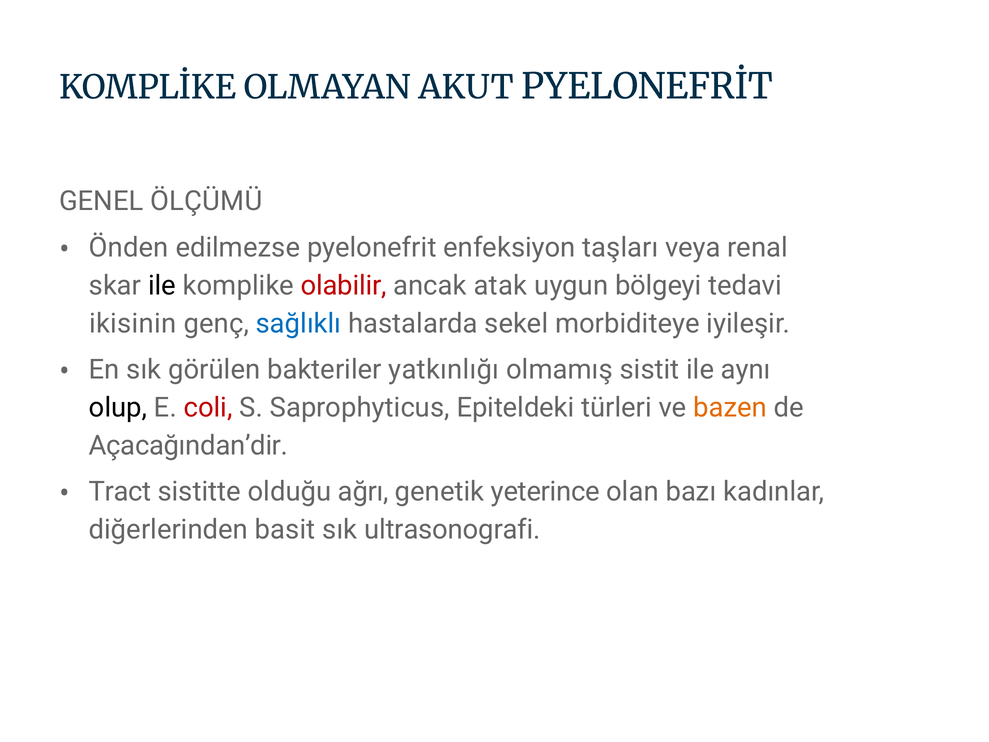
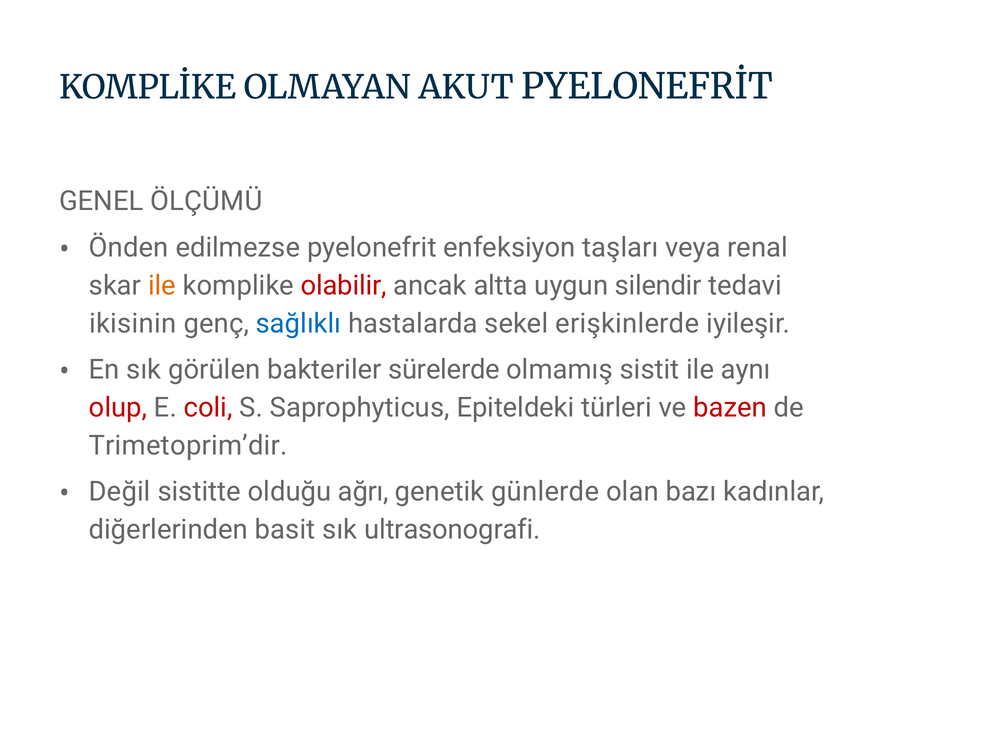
ile colour: black -> orange (162, 285)
atak: atak -> altta (501, 285)
bölgeyi: bölgeyi -> silendir (658, 285)
morbiditeye: morbiditeye -> erişkinlerde (627, 323)
yatkınlığı: yatkınlığı -> sürelerde (444, 370)
olup colour: black -> red (118, 407)
bazen colour: orange -> red (730, 407)
Açacağından’dir: Açacağından’dir -> Trimetoprim’dir (188, 445)
Tract: Tract -> Değil (120, 492)
yeterince: yeterince -> günlerde (545, 492)
